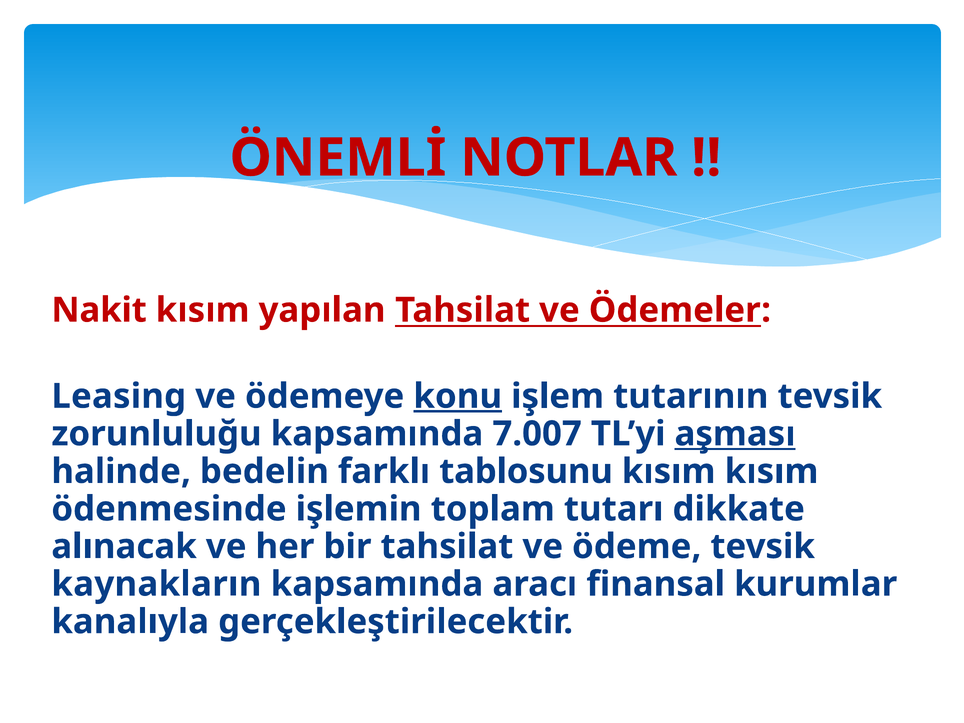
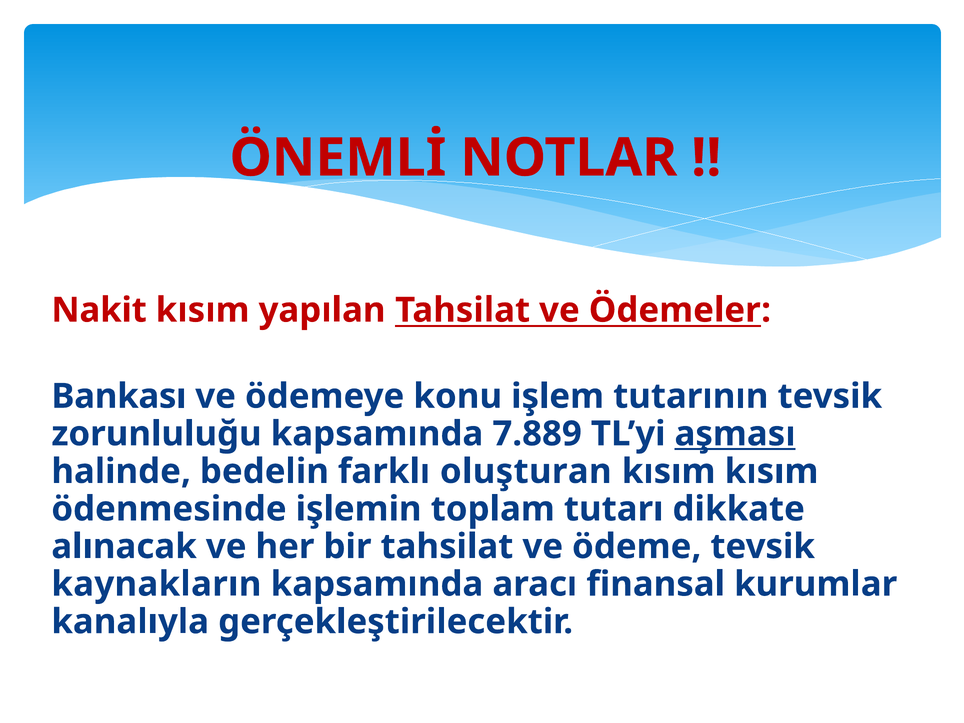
Leasing: Leasing -> Bankası (119, 396)
konu underline: present -> none (458, 396)
7.007: 7.007 -> 7.889 (537, 434)
tablosunu: tablosunu -> oluşturan (526, 471)
